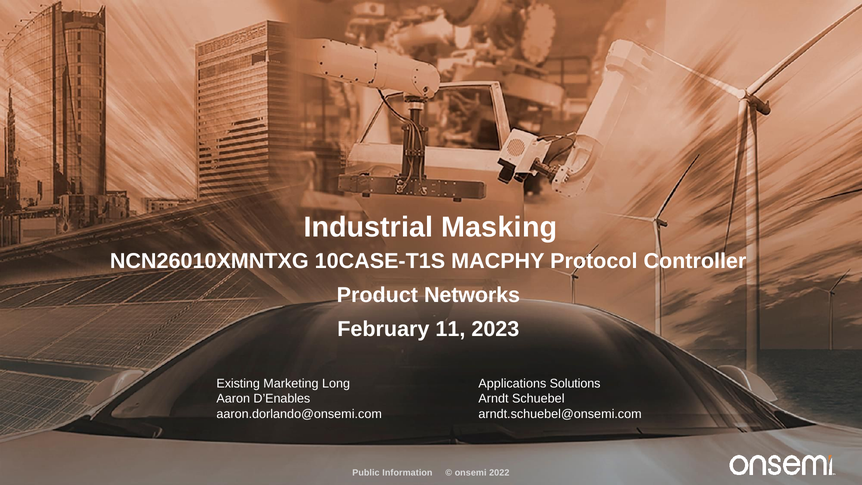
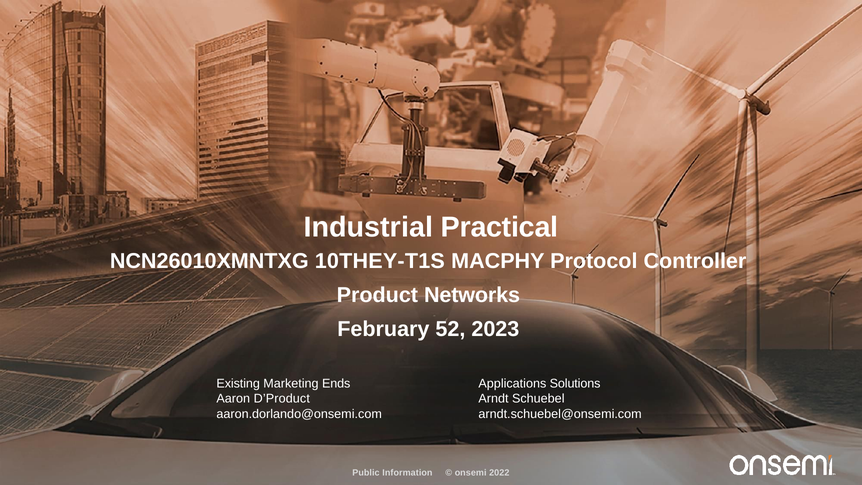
Masking: Masking -> Practical (500, 227)
10CASE-T1S: 10CASE-T1S -> 10THEY-T1S (380, 261)
11: 11 -> 52 (450, 329)
Long: Long -> Ends (336, 384)
D’Enables: D’Enables -> D’Product (282, 399)
